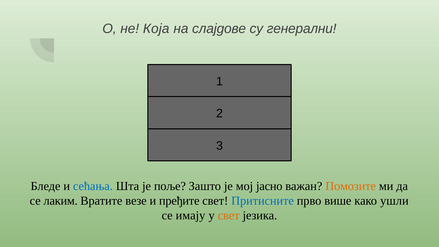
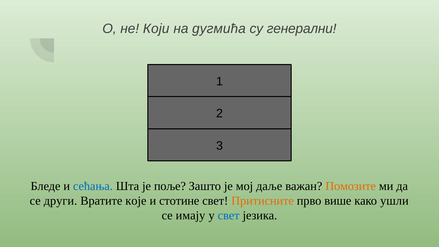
Која: Која -> Који (156, 29)
слајдове: слајдове -> дугмића (219, 29)
јасно: јасно -> даље (269, 186)
лаким: лаким -> други (61, 201)
везе: везе -> које (136, 201)
пређите: пређите -> стотине (179, 201)
Притисните colour: blue -> orange (263, 201)
свет colour: orange -> blue (229, 216)
